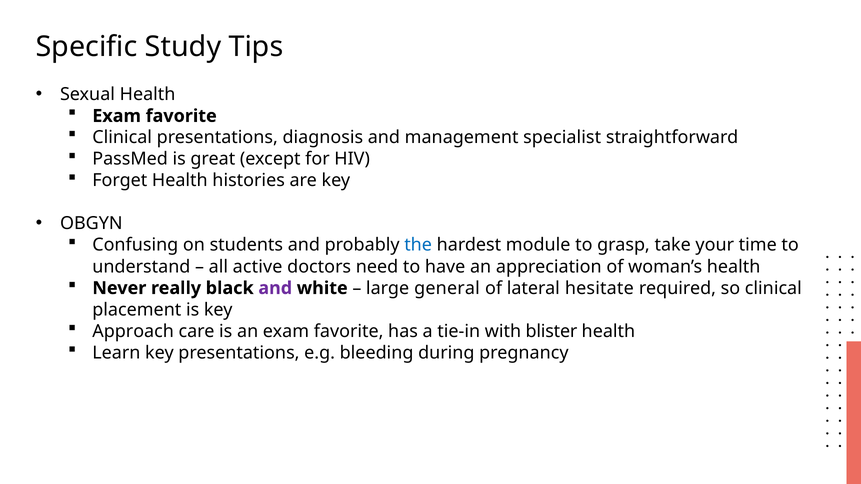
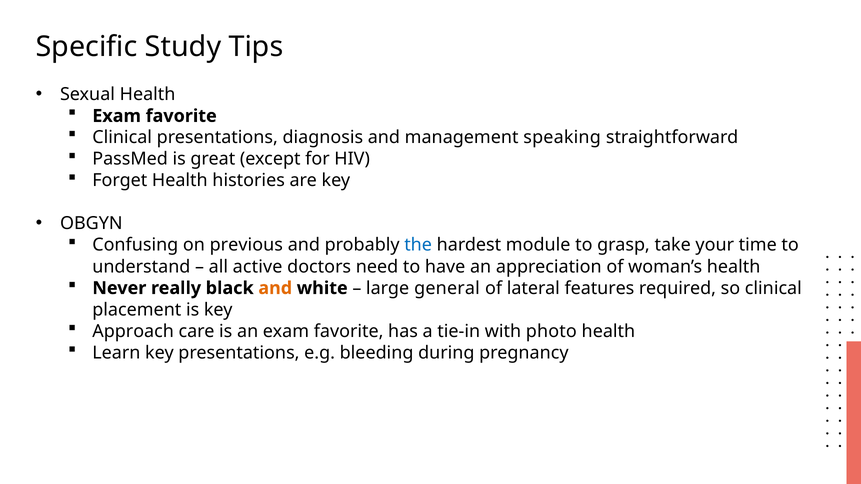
specialist: specialist -> speaking (562, 138)
students: students -> previous (246, 245)
and colour: purple -> orange (275, 288)
hesitate: hesitate -> features (599, 288)
blister: blister -> photo (551, 331)
